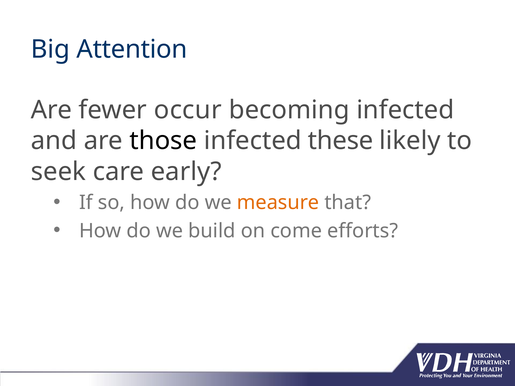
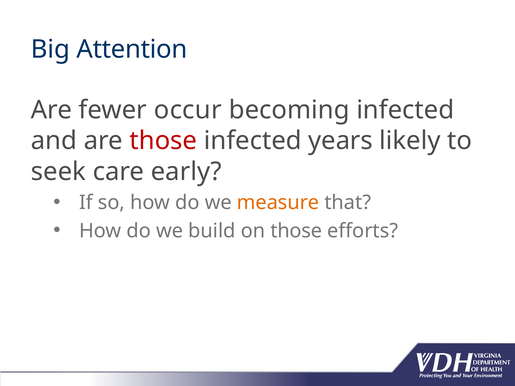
those colour: black -> red (163, 141)
these: these -> years (341, 141)
on come: come -> those (296, 231)
